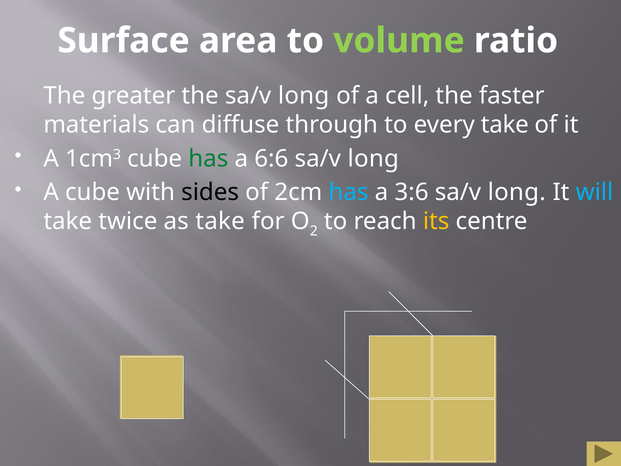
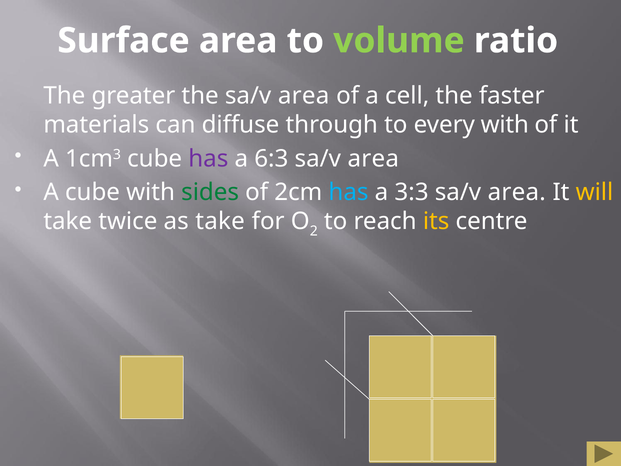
the sa/v long: long -> area (304, 96)
every take: take -> with (505, 125)
has colour: green -> purple (208, 159)
6:6: 6:6 -> 6:3 (271, 159)
long: long -> area (373, 159)
sides colour: black -> green (210, 192)
3:6: 3:6 -> 3:3 (412, 192)
long: long -> area (517, 192)
will colour: light blue -> yellow (594, 192)
